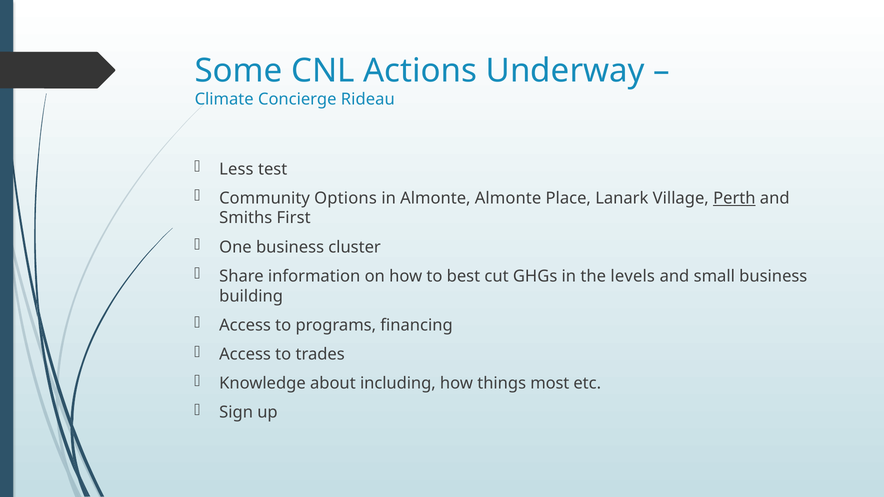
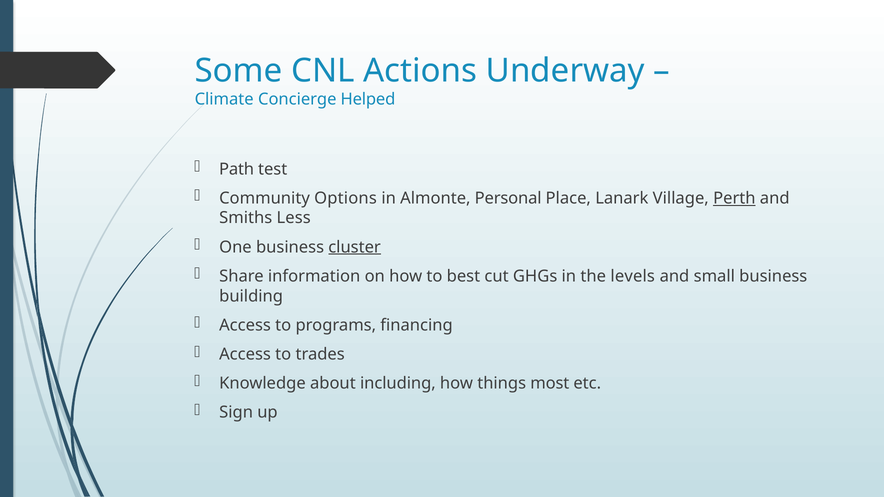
Rideau: Rideau -> Helped (368, 99)
Less: Less -> Path (237, 169)
Almonte Almonte: Almonte -> Personal (508, 198)
First: First -> Less (294, 218)
cluster underline: none -> present (355, 247)
